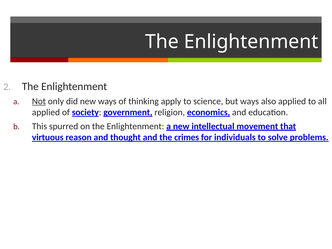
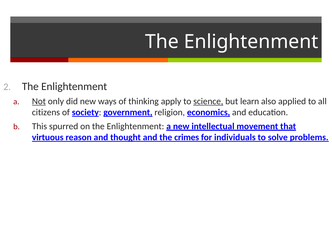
science underline: none -> present (208, 101)
but ways: ways -> learn (250, 101)
applied: applied -> citizens (46, 112)
